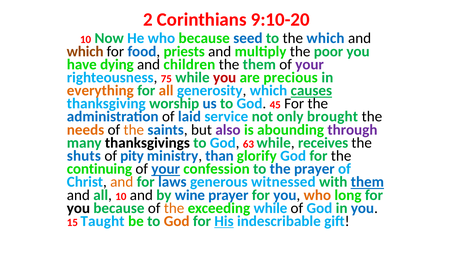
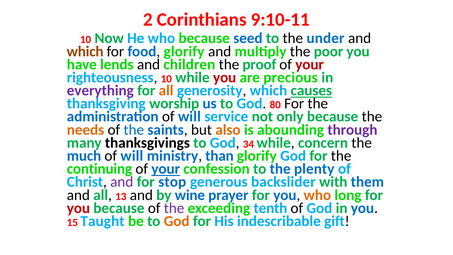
9:10-20: 9:10-20 -> 9:10-11 (280, 20)
the which: which -> under (325, 38)
food priests: priests -> glorify (184, 51)
dying: dying -> lends (117, 64)
the them: them -> proof (259, 64)
your colour: purple -> red (310, 64)
righteousness 75: 75 -> 10 (166, 79)
everything colour: orange -> purple (100, 90)
45: 45 -> 80 (275, 105)
administration of laid: laid -> will (189, 117)
only brought: brought -> because (333, 117)
the colour: orange -> blue (134, 130)
also colour: purple -> orange (228, 130)
63: 63 -> 34 (248, 144)
receives: receives -> concern (323, 143)
shuts: shuts -> much (84, 156)
pity: pity -> will (132, 156)
the prayer: prayer -> plenty (314, 169)
and colour: orange -> purple (122, 182)
laws: laws -> stop (172, 182)
witnessed: witnessed -> backslider (283, 182)
them underline: present -> none (367, 182)
all 10: 10 -> 13 (121, 196)
you colour: black -> red (78, 208)
the colour: orange -> purple (174, 208)
exceeding while: while -> tenth (270, 208)
His underline: present -> none (224, 221)
